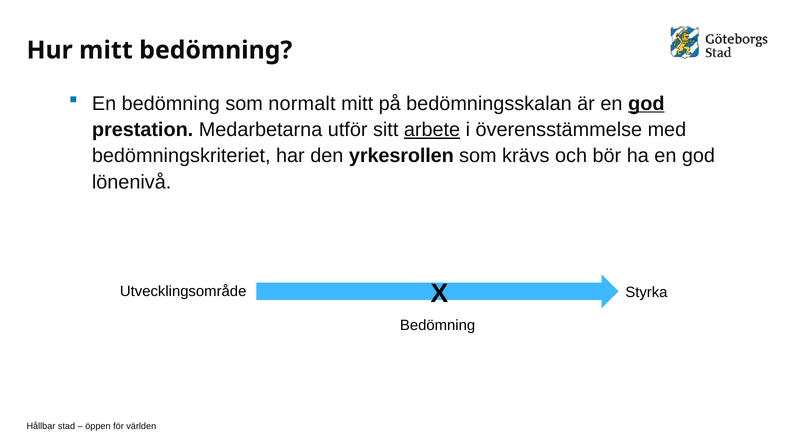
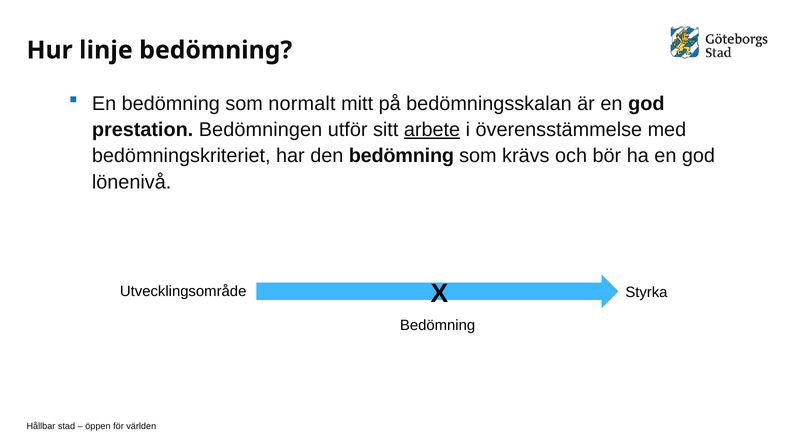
Hur mitt: mitt -> linje (106, 50)
god underline: present -> none (646, 103)
Medarbetarna: Medarbetarna -> Bedömningen (261, 130)
den yrkesrollen: yrkesrollen -> bedömning (401, 156)
